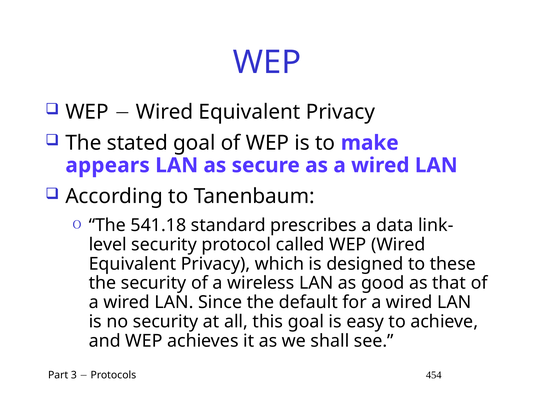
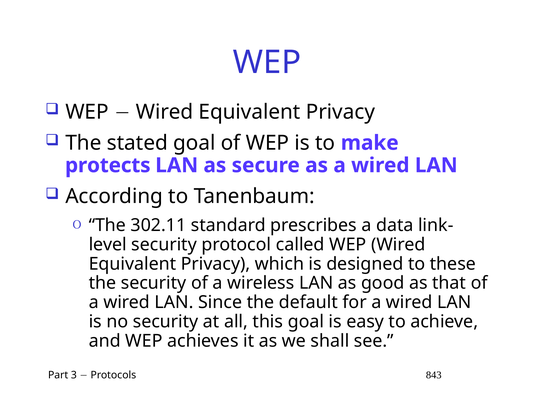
appears: appears -> protects (108, 165)
541.18: 541.18 -> 302.11 (158, 225)
454: 454 -> 843 (434, 375)
